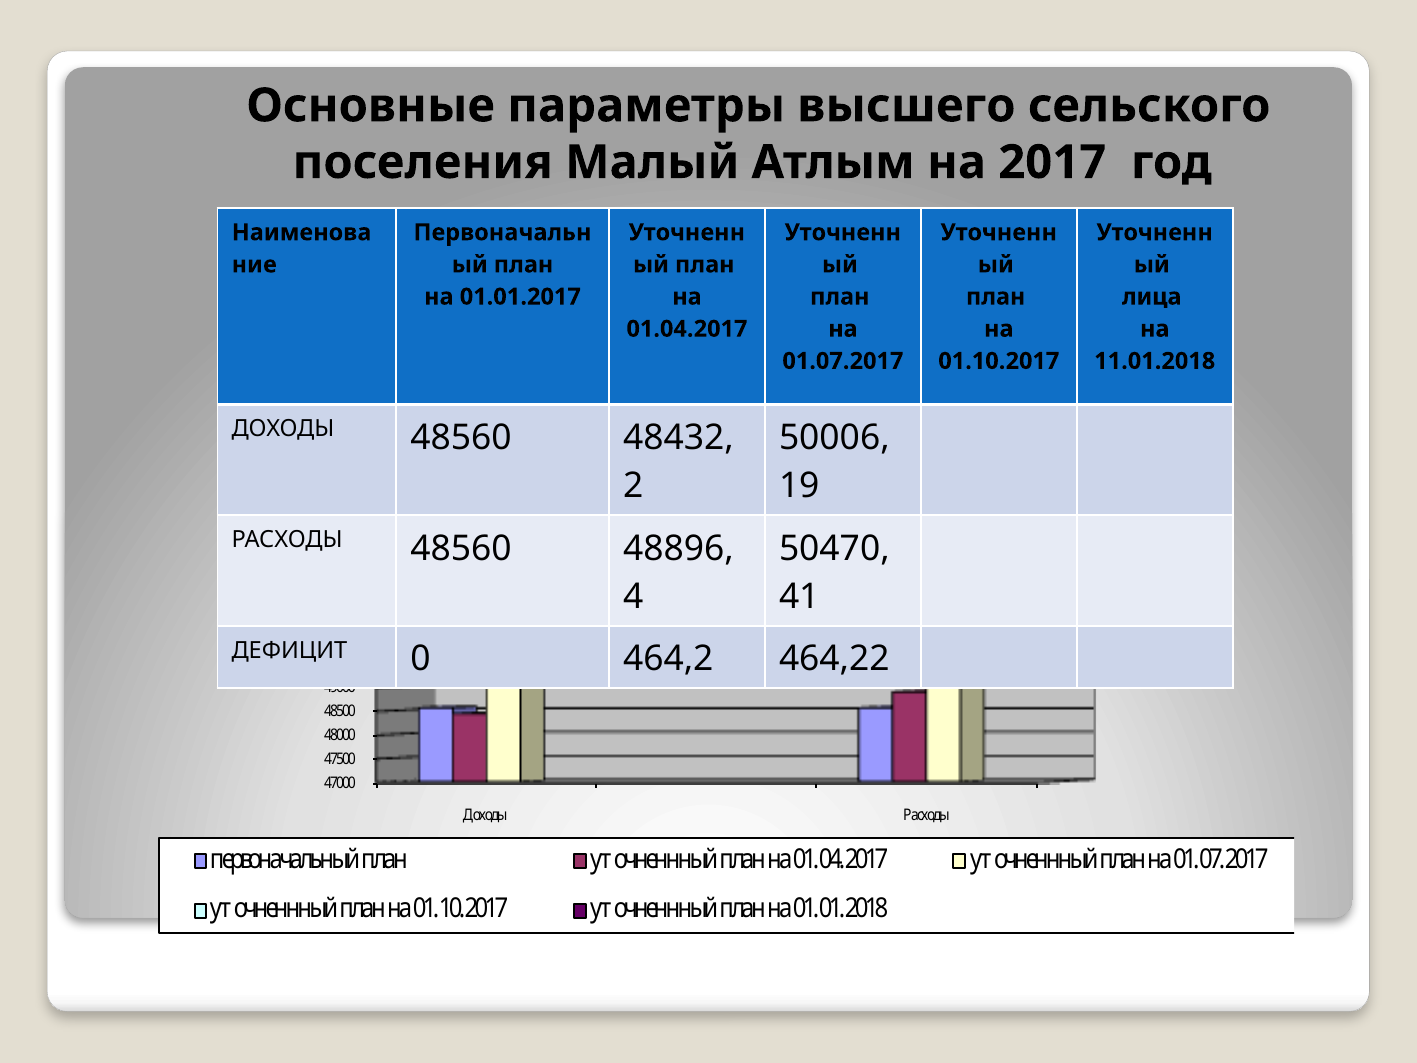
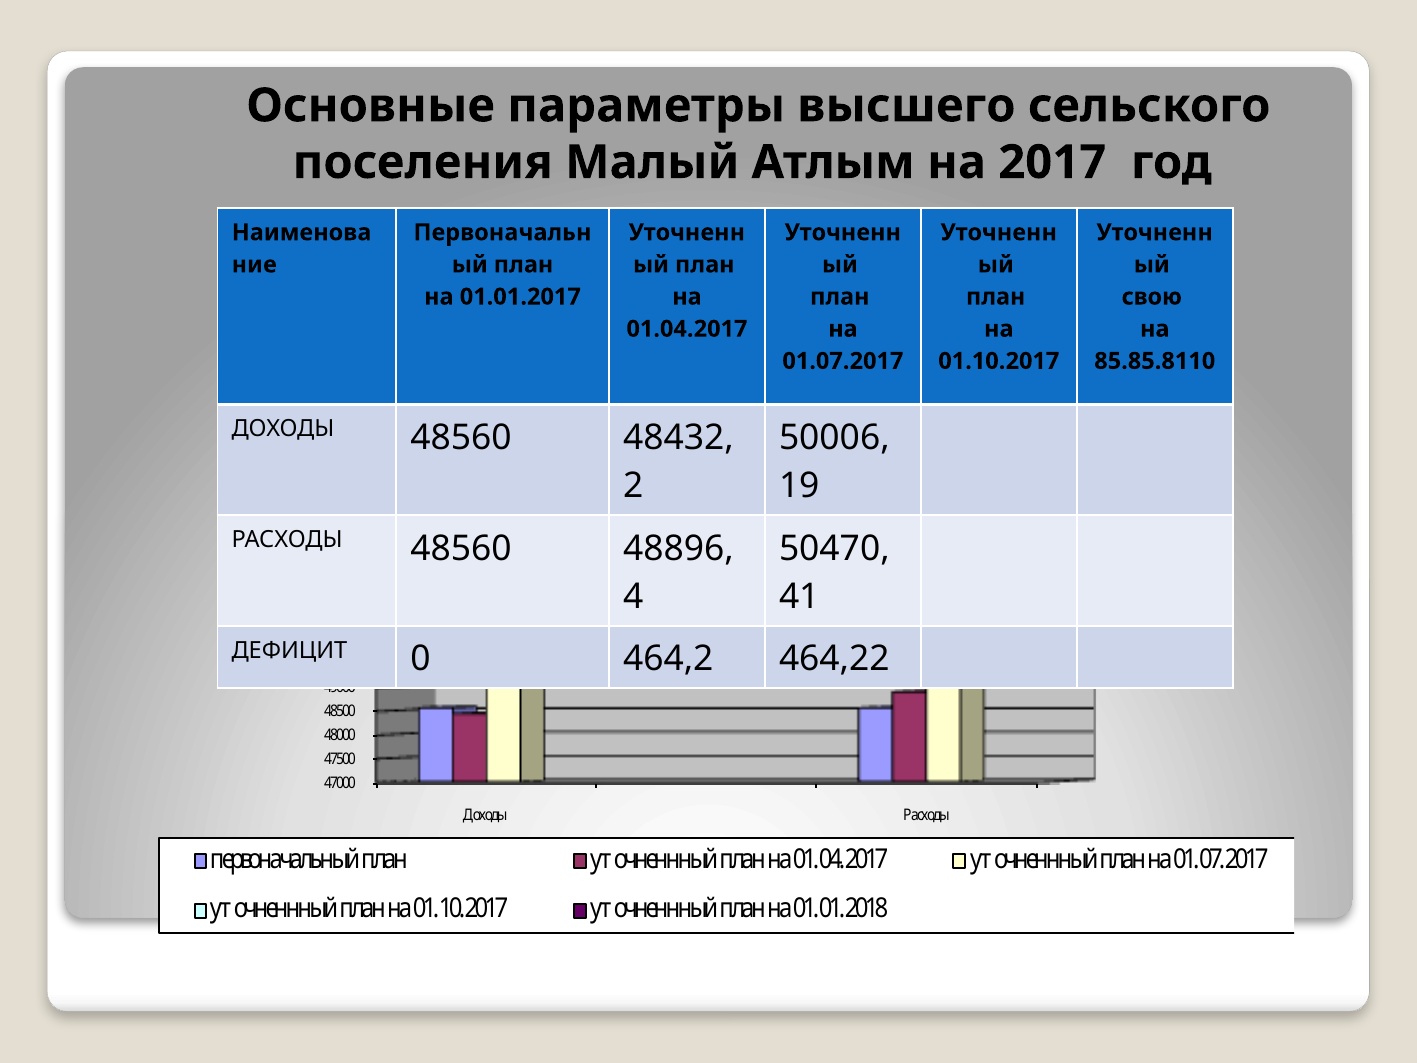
лица: лица -> свою (1152, 297)
11.01.2018: 11.01.2018 -> 85.85.8110 (1155, 361)
